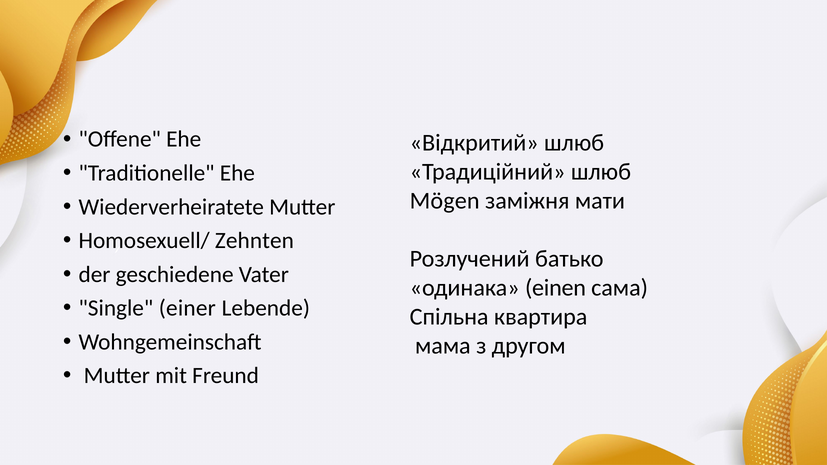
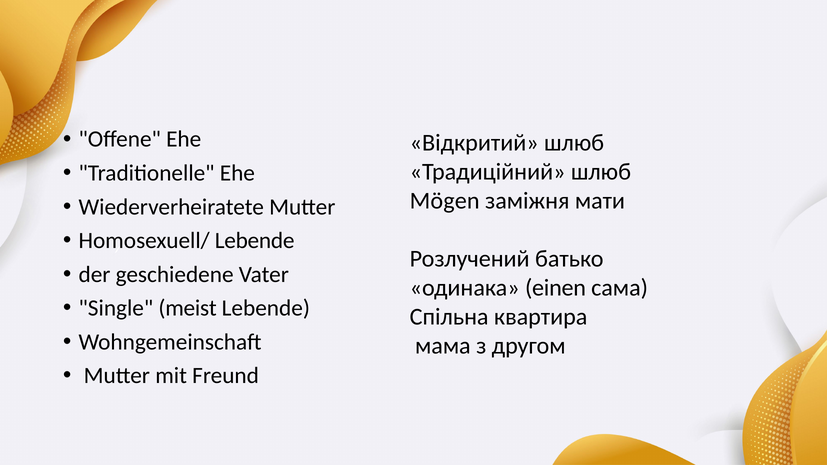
Homosexuell/ Zehnten: Zehnten -> Lebende (255, 241)
einer: einer -> meist (188, 308)
